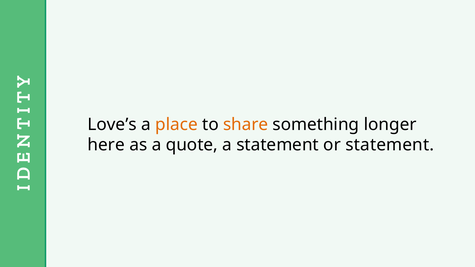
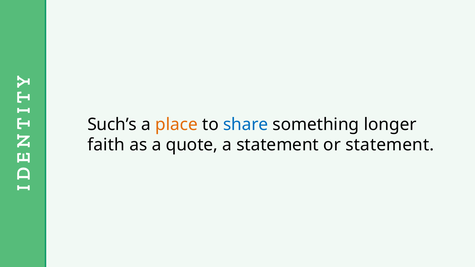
Love’s: Love’s -> Such’s (112, 124)
share colour: orange -> blue (246, 124)
here: here -> faith (106, 145)
